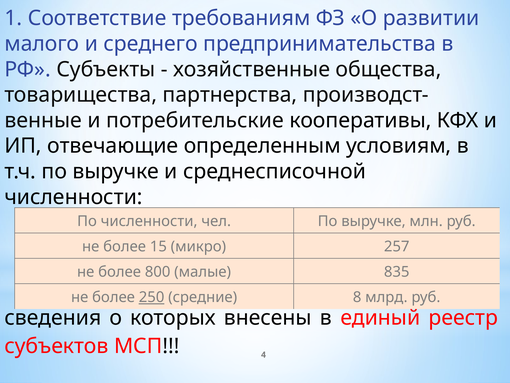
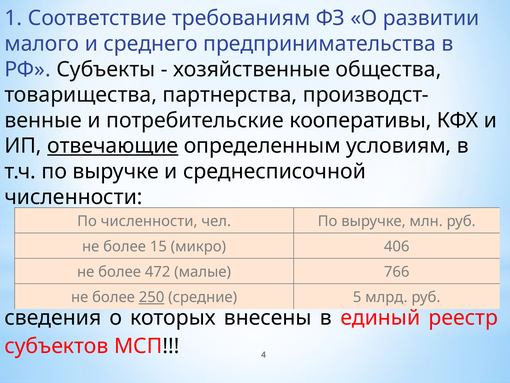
отвечающие underline: none -> present (113, 146)
257: 257 -> 406 (397, 246)
800: 800 -> 472 (158, 272)
835: 835 -> 766 (397, 272)
8: 8 -> 5 (357, 297)
